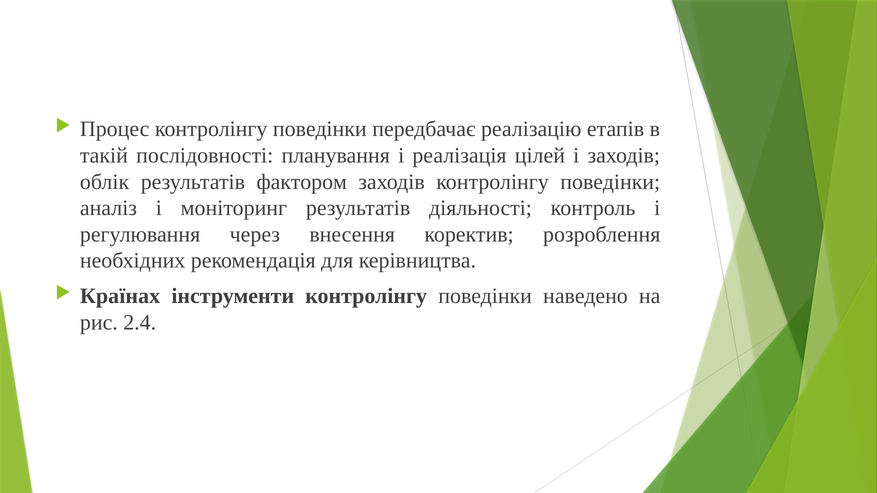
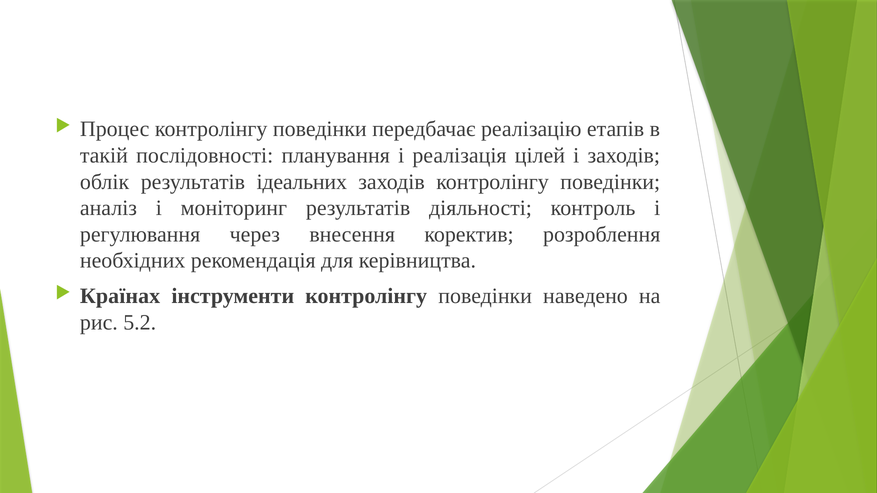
фактором: фактором -> ідеальних (302, 182)
2.4: 2.4 -> 5.2 (140, 323)
